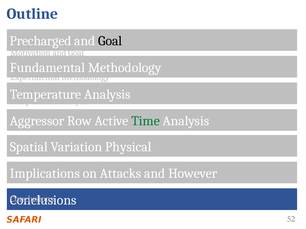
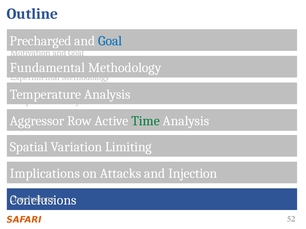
Goal colour: black -> blue (110, 41)
Physical: Physical -> Limiting (128, 147)
However: However -> Injection (193, 174)
